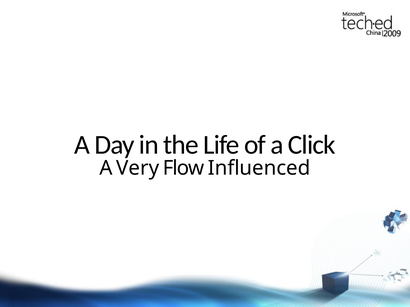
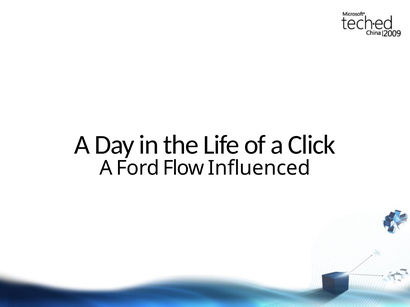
Very: Very -> Ford (138, 168)
